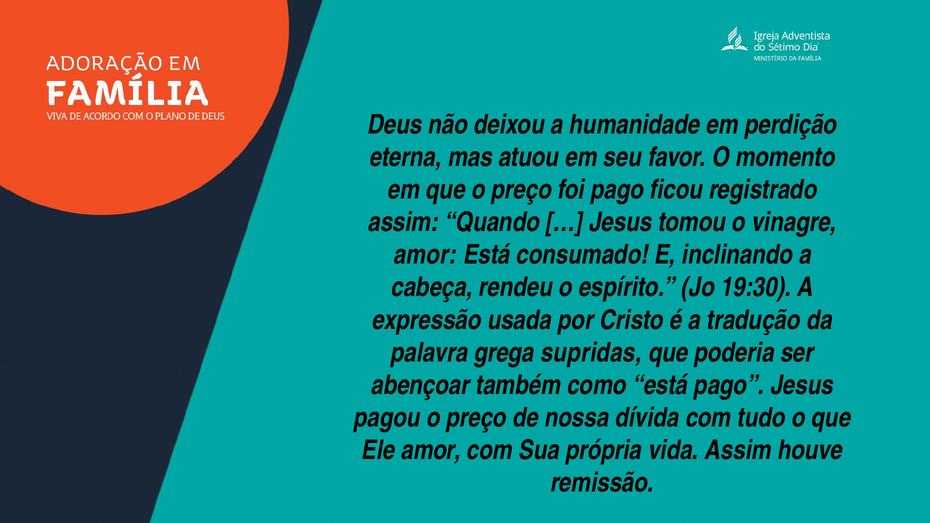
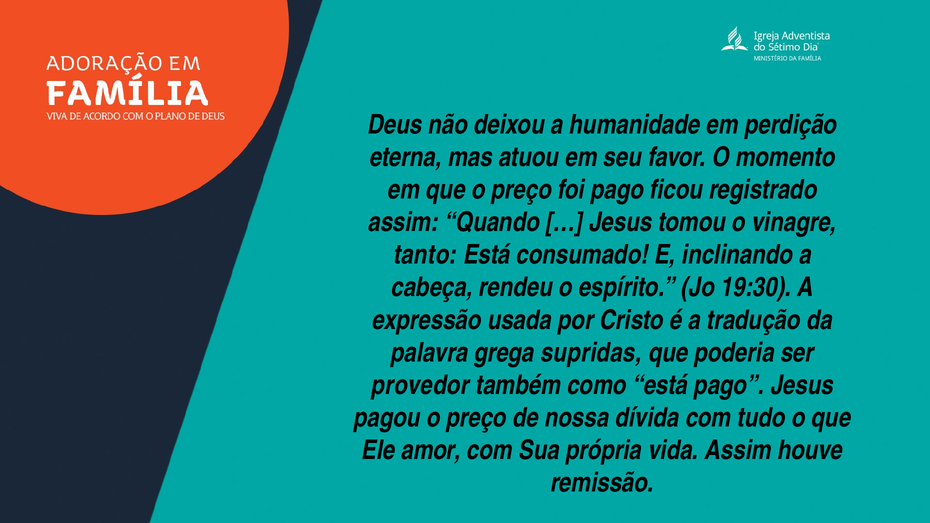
amor: amor -> tanto (425, 255)
abençoar: abençoar -> provedor (420, 385)
